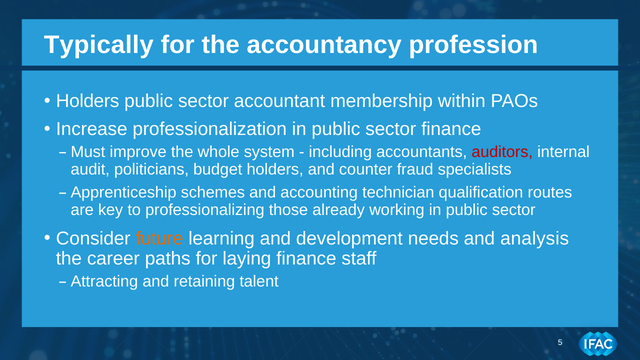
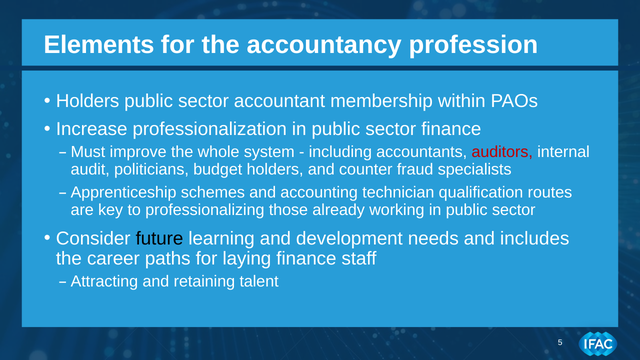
Typically: Typically -> Elements (99, 45)
future colour: orange -> black (160, 238)
analysis: analysis -> includes (535, 238)
